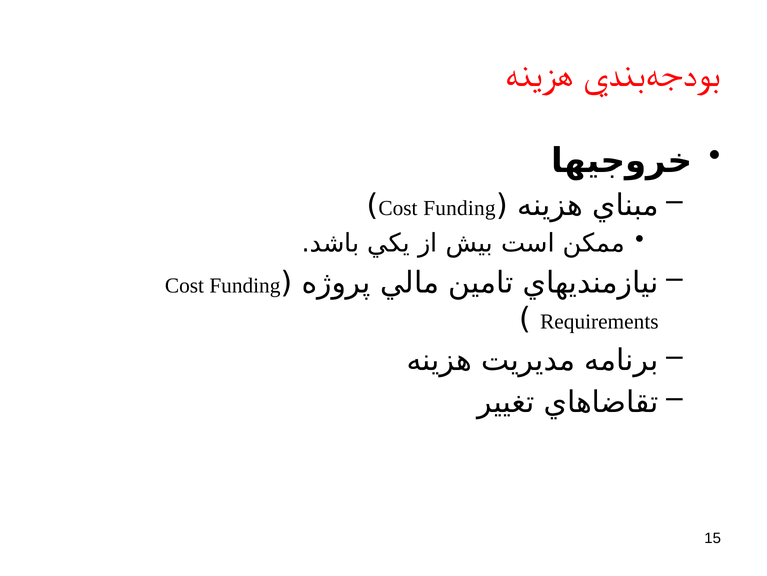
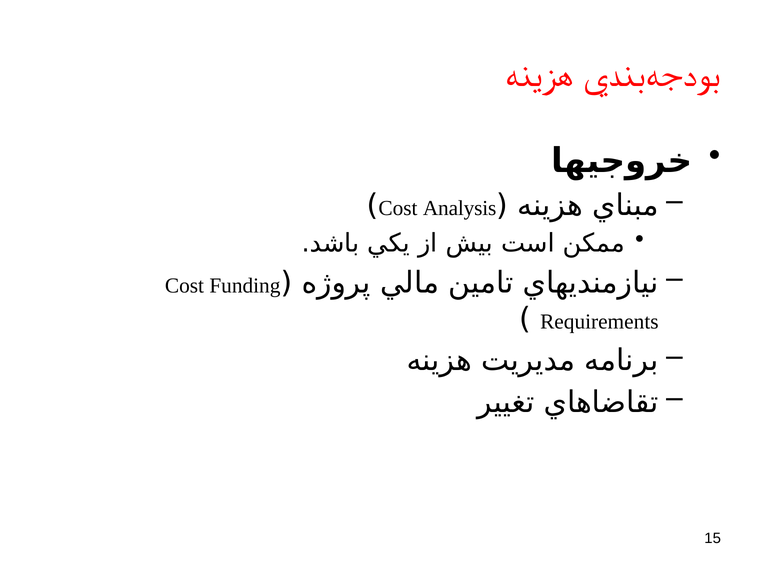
Funding: Funding -> Analysis (460, 208)
